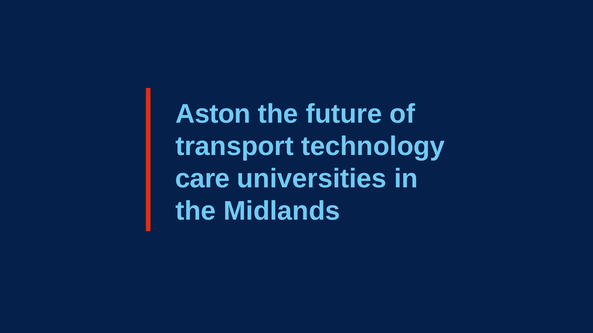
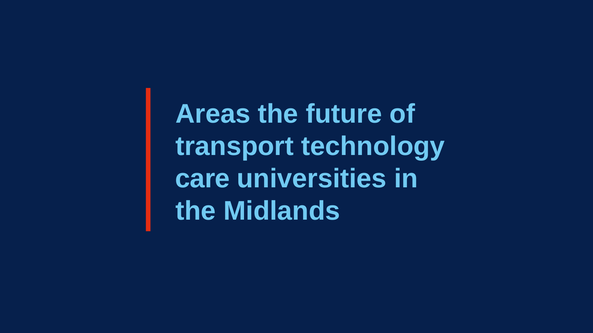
Aston: Aston -> Areas (213, 114)
